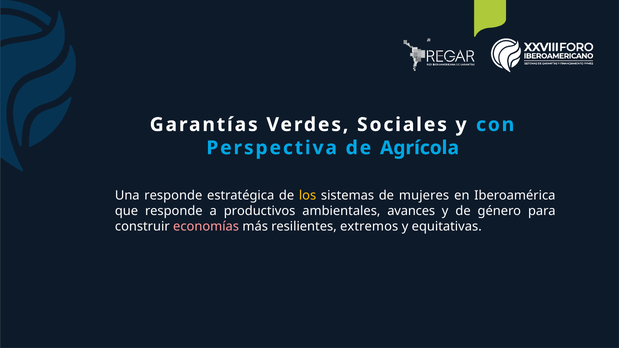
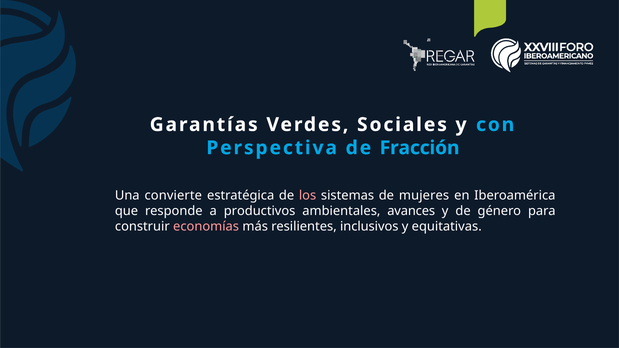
Agrícola: Agrícola -> Fracción (420, 148)
Una responde: responde -> convierte (173, 195)
los colour: yellow -> pink (308, 195)
extremos: extremos -> inclusivos (369, 226)
